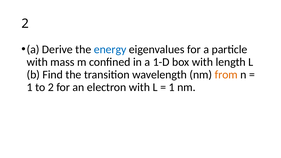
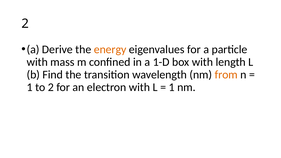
energy colour: blue -> orange (110, 49)
